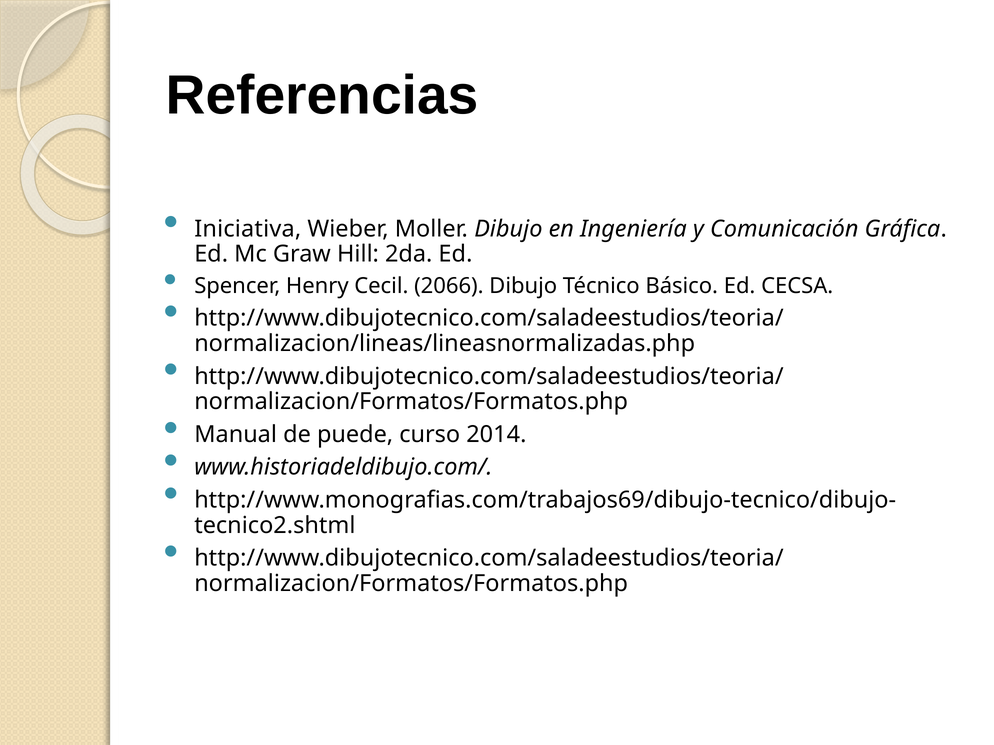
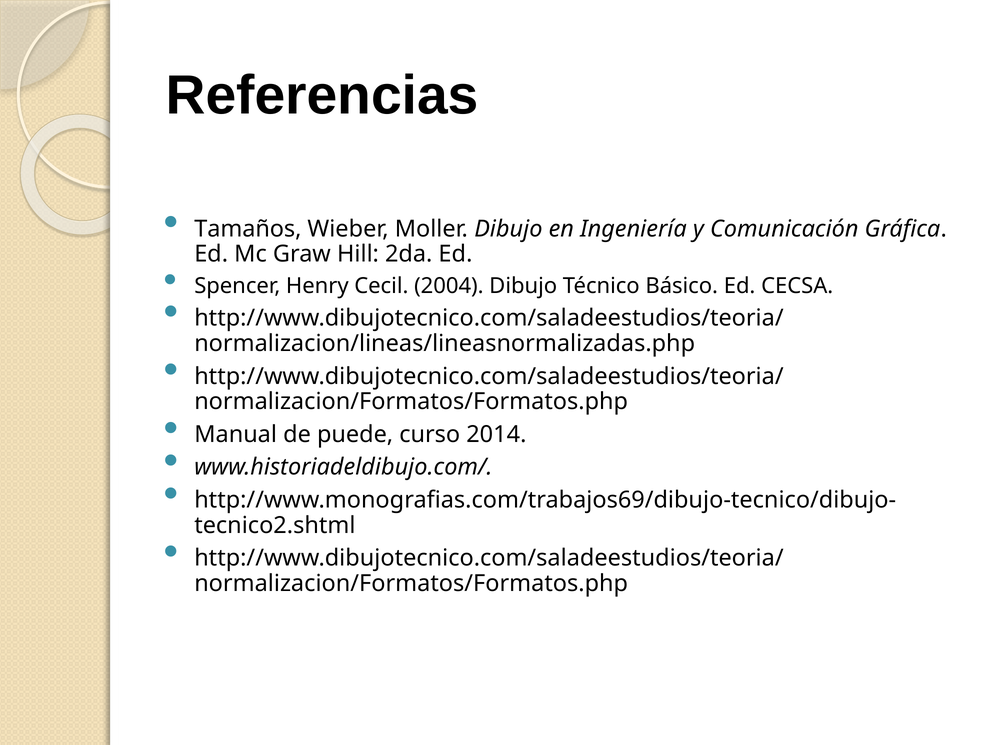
Iniciativa: Iniciativa -> Tamaños (248, 229)
2066: 2066 -> 2004 (449, 286)
